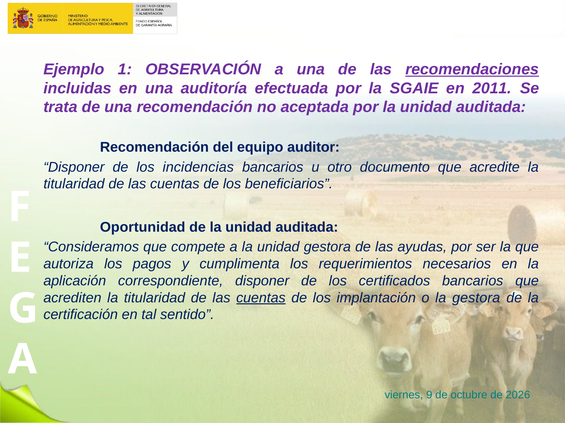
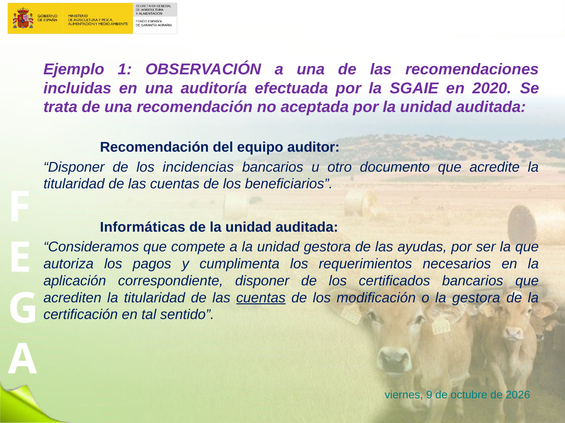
recomendaciones underline: present -> none (472, 69)
2011: 2011 -> 2020 (492, 88)
Oportunidad: Oportunidad -> Informáticas (143, 228)
implantación: implantación -> modificación (376, 298)
